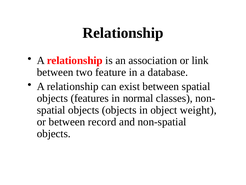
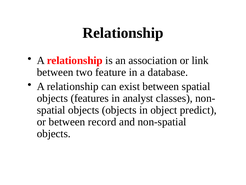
normal: normal -> analyst (138, 98)
weight: weight -> predict (198, 110)
